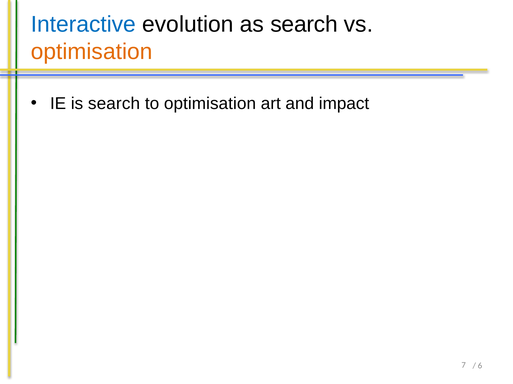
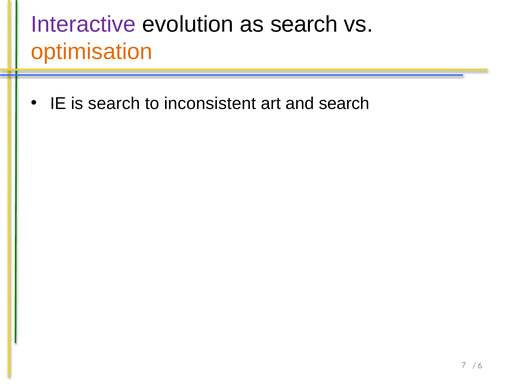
Interactive colour: blue -> purple (83, 24)
to optimisation: optimisation -> inconsistent (210, 104)
and impact: impact -> search (344, 104)
